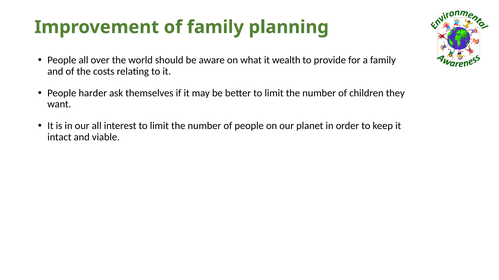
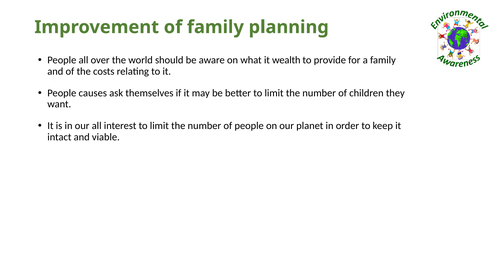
harder: harder -> causes (93, 93)
